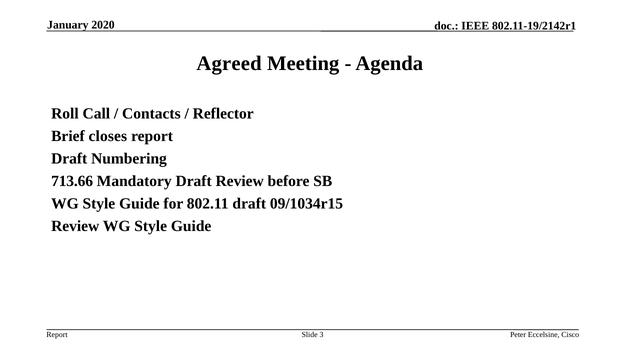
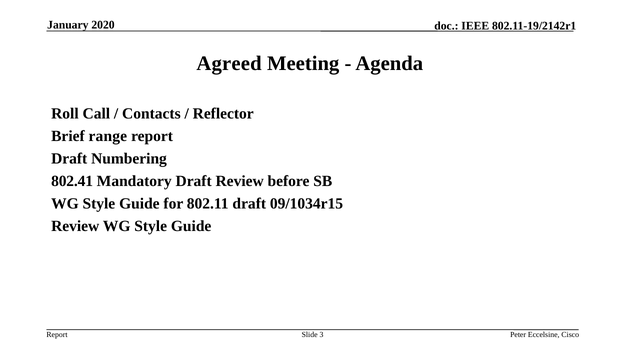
closes: closes -> range (108, 136)
713.66: 713.66 -> 802.41 (72, 181)
